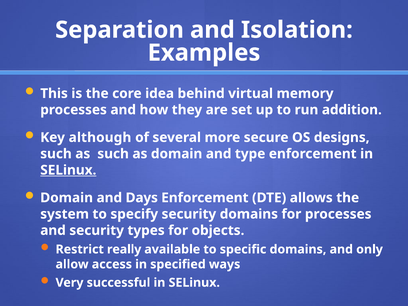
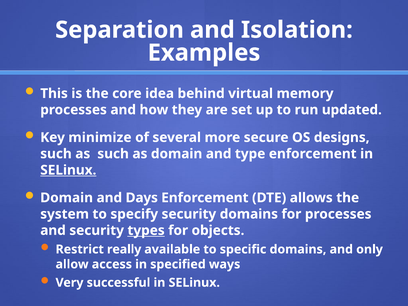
addition: addition -> updated (352, 110)
although: although -> minimize (100, 137)
types underline: none -> present (146, 230)
